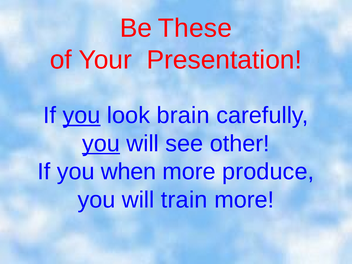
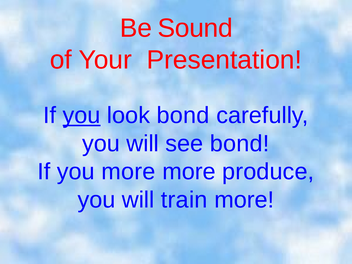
These: These -> Sound (195, 28)
look brain: brain -> bond (183, 115)
you underline: present -> none (101, 144)
see other: other -> bond (240, 144)
you when: when -> more (128, 172)
